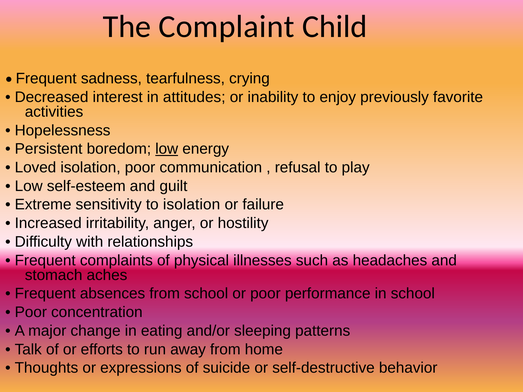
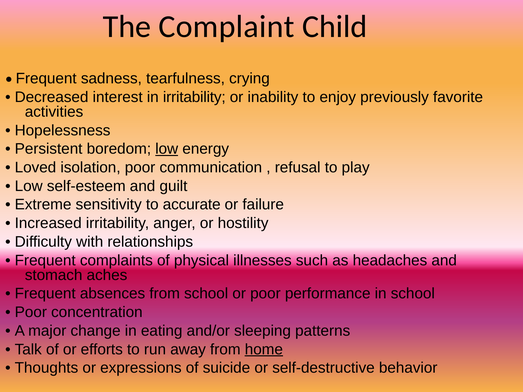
in attitudes: attitudes -> irritability (194, 97)
to isolation: isolation -> accurate (192, 205)
home underline: none -> present (264, 350)
